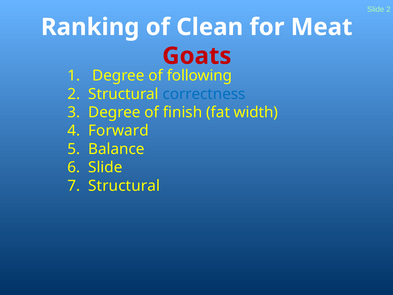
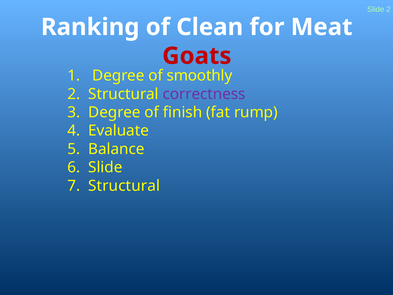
following: following -> smoothly (199, 76)
correctness colour: blue -> purple (204, 94)
width: width -> rump (256, 112)
Forward: Forward -> Evaluate (119, 131)
